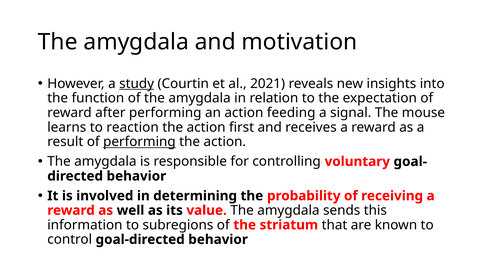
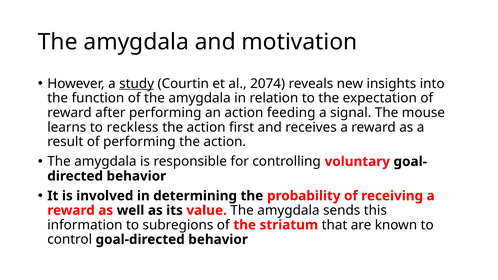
2021: 2021 -> 2074 (268, 84)
reaction: reaction -> reckless (133, 127)
performing underline: present -> none (139, 142)
